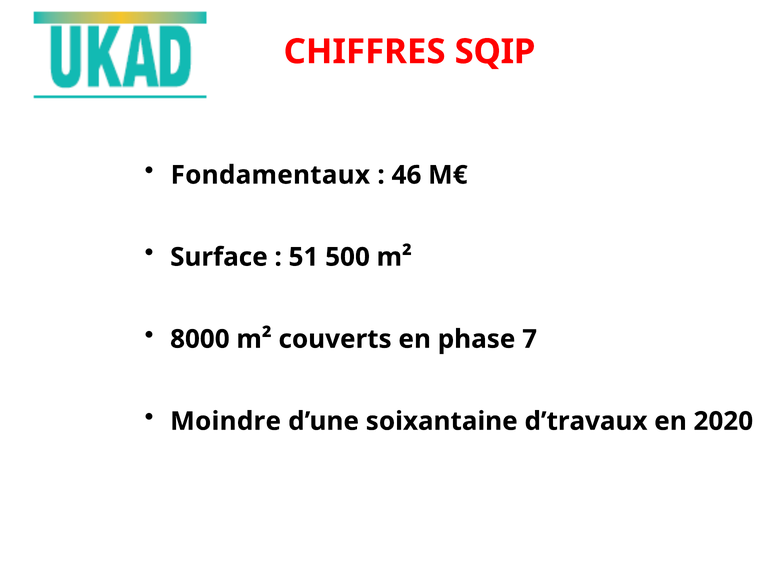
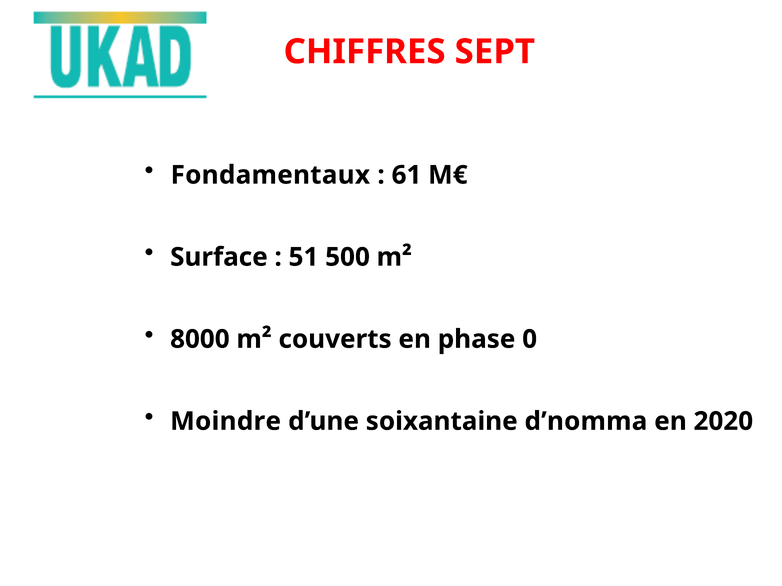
SQIP: SQIP -> SEPT (495, 52)
46: 46 -> 61 (407, 175)
7: 7 -> 0 (530, 339)
d’travaux: d’travaux -> d’nomma (586, 422)
